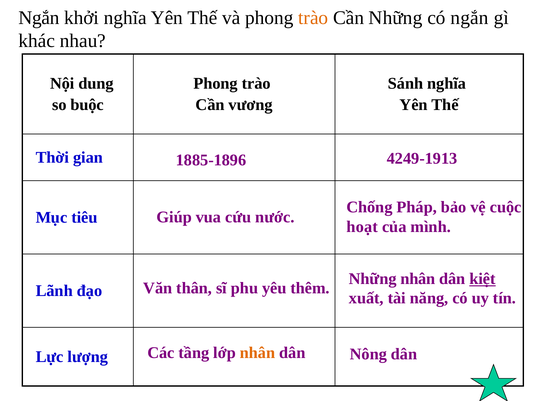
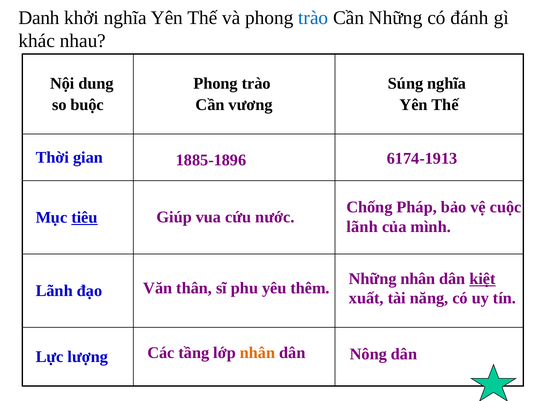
Ngắn: Ngắn -> Danh (39, 18)
trào colour: orange -> blue (313, 18)
có ngắn: ngắn -> đánh (470, 18)
Sánh: Sánh -> Súng (406, 83)
4249-1913: 4249-1913 -> 6174-1913 (422, 158)
tiêu underline: none -> present (84, 217)
hoạt: hoạt -> lãnh (362, 227)
